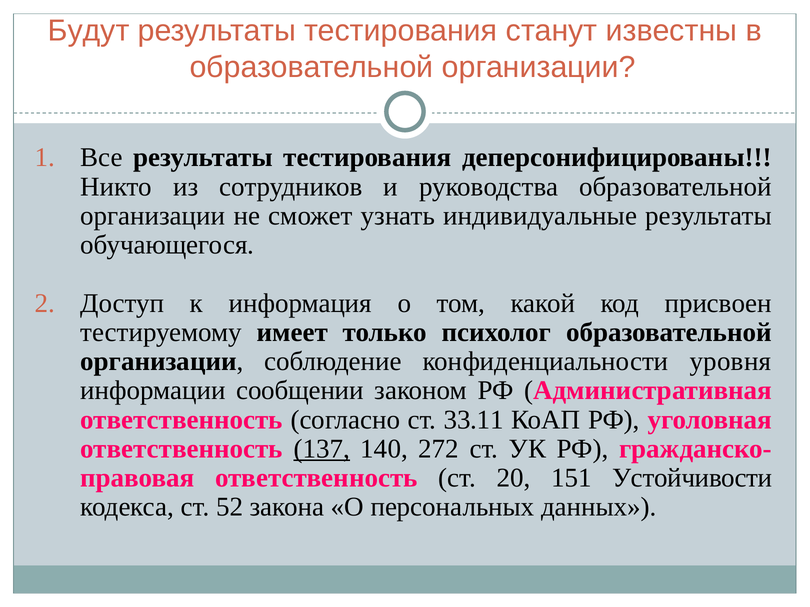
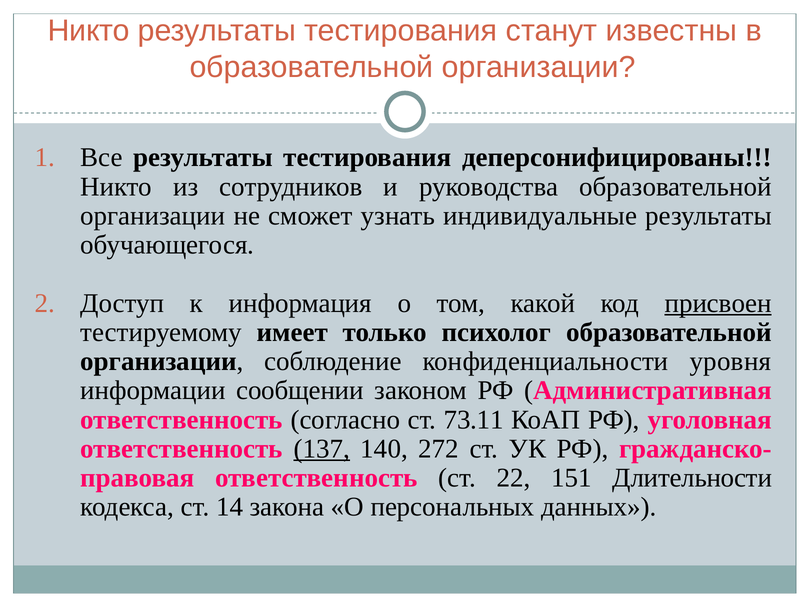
Будут: Будут -> Никто (89, 31)
присвоен underline: none -> present (718, 303)
33.11: 33.11 -> 73.11 (474, 420)
20: 20 -> 22 (513, 478)
Устойчивости: Устойчивости -> Длительности (692, 478)
52: 52 -> 14 (230, 507)
